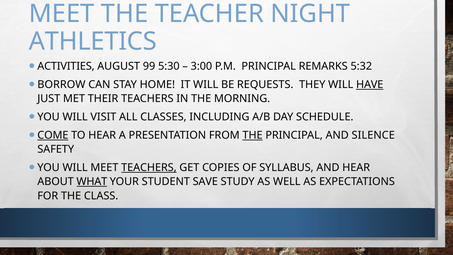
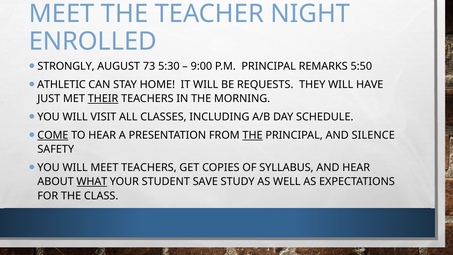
ATHLETICS: ATHLETICS -> ENROLLED (93, 41)
ACTIVITIES: ACTIVITIES -> STRONGLY (66, 66)
99: 99 -> 73 (149, 66)
3:00: 3:00 -> 9:00 (201, 66)
5:32: 5:32 -> 5:50 (361, 66)
BORROW: BORROW -> ATHLETIC (62, 85)
HAVE underline: present -> none (370, 85)
THEIR underline: none -> present (103, 99)
TEACHERS underline: present -> none (149, 168)
